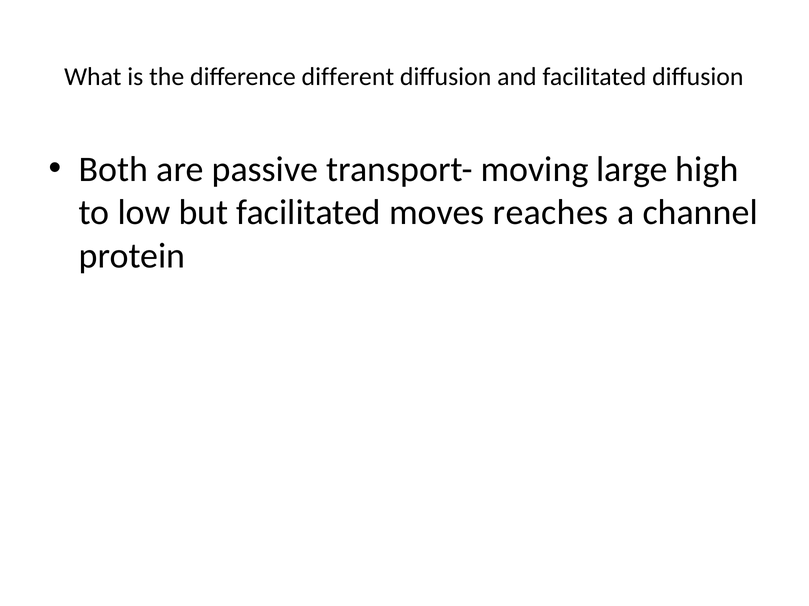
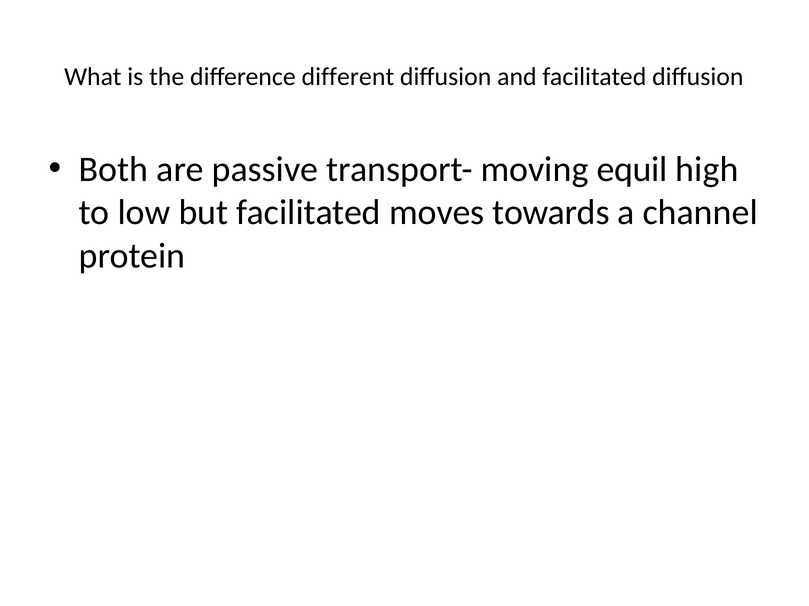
large: large -> equil (632, 170)
reaches: reaches -> towards (551, 213)
